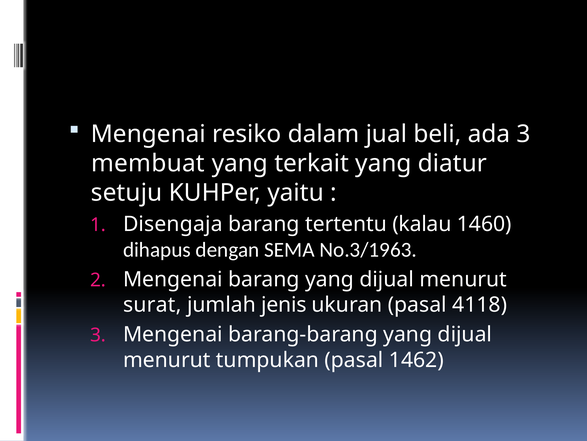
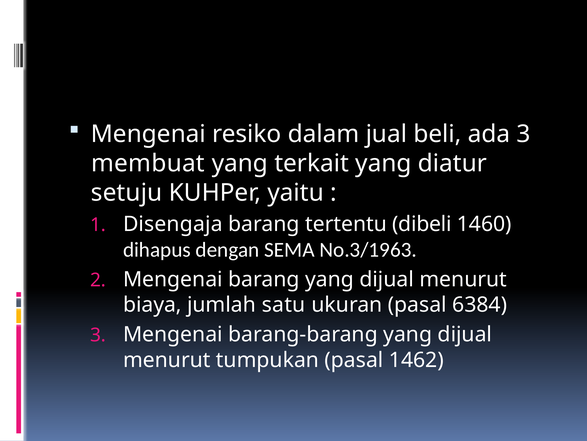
kalau: kalau -> dibeli (422, 224)
surat: surat -> biaya (152, 304)
jenis: jenis -> satu (284, 304)
4118: 4118 -> 6384 (480, 304)
